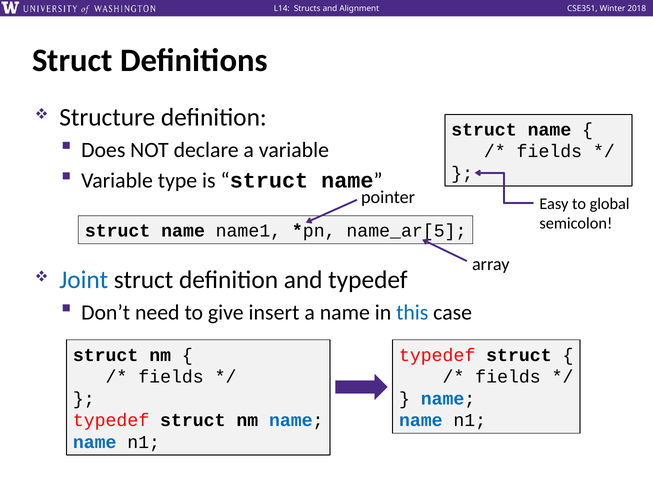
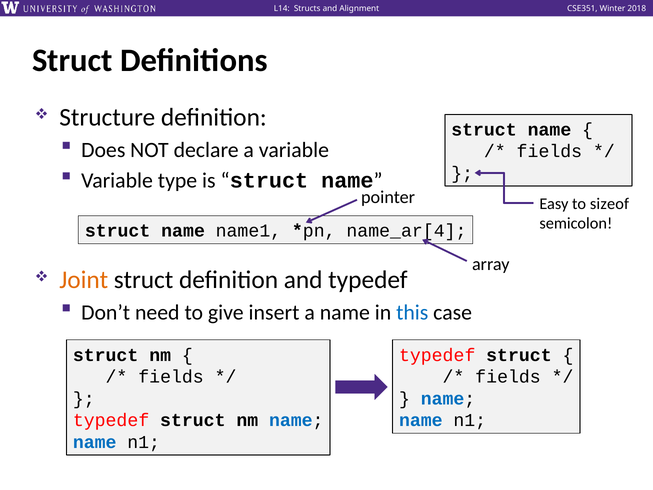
global: global -> sizeof (609, 204)
name_ar[5: name_ar[5 -> name_ar[4 (406, 231)
Joint colour: blue -> orange (84, 280)
